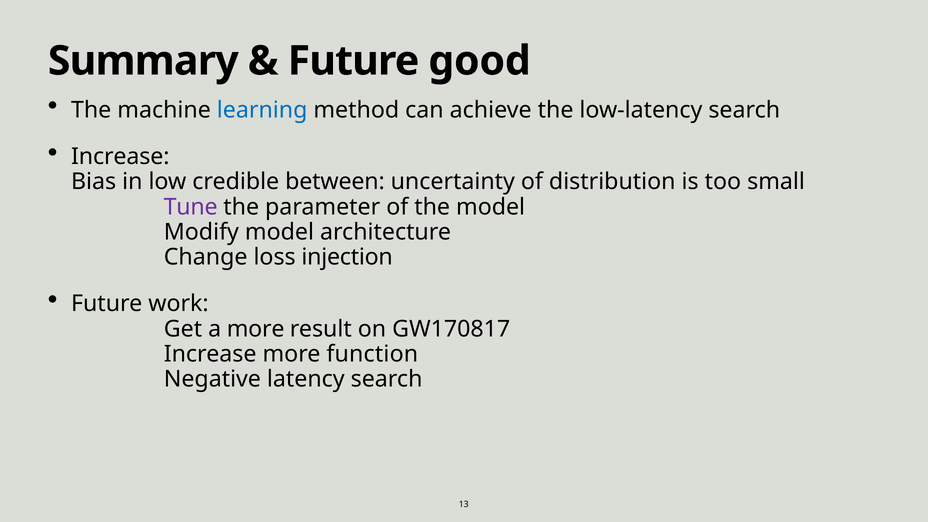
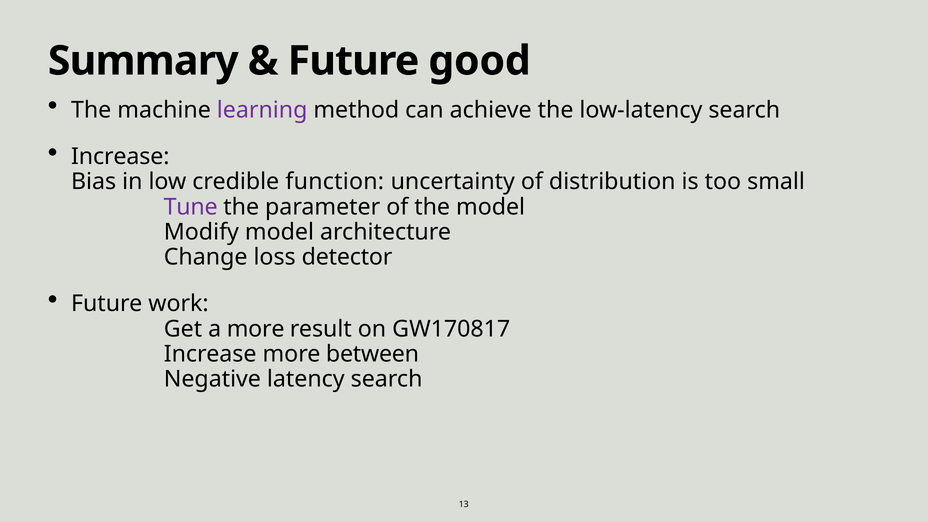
learning colour: blue -> purple (262, 110)
between: between -> function (335, 182)
injection: injection -> detector (347, 257)
function: function -> between (373, 354)
